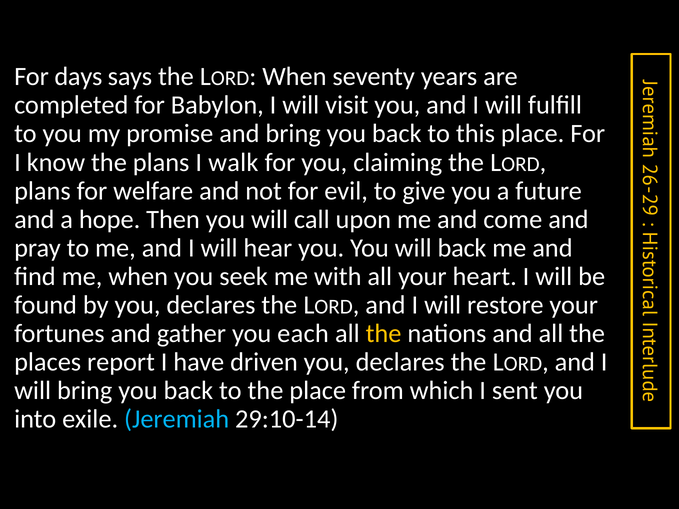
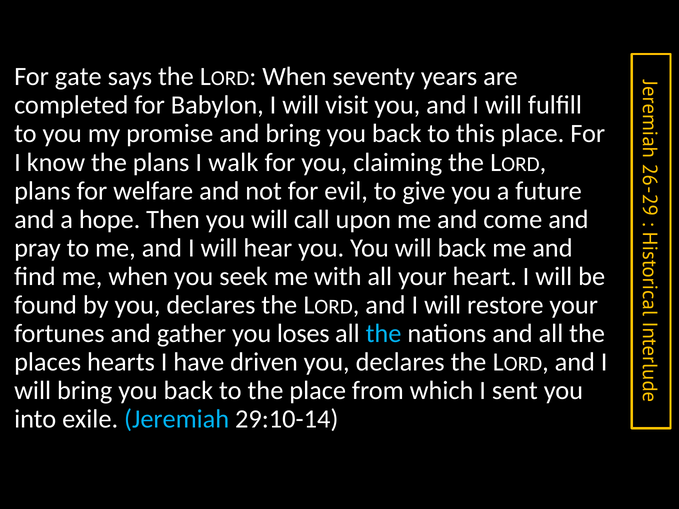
days: days -> gate (78, 77)
each: each -> loses (303, 334)
the colour: yellow -> light blue (384, 334)
report: report -> hearts (121, 362)
